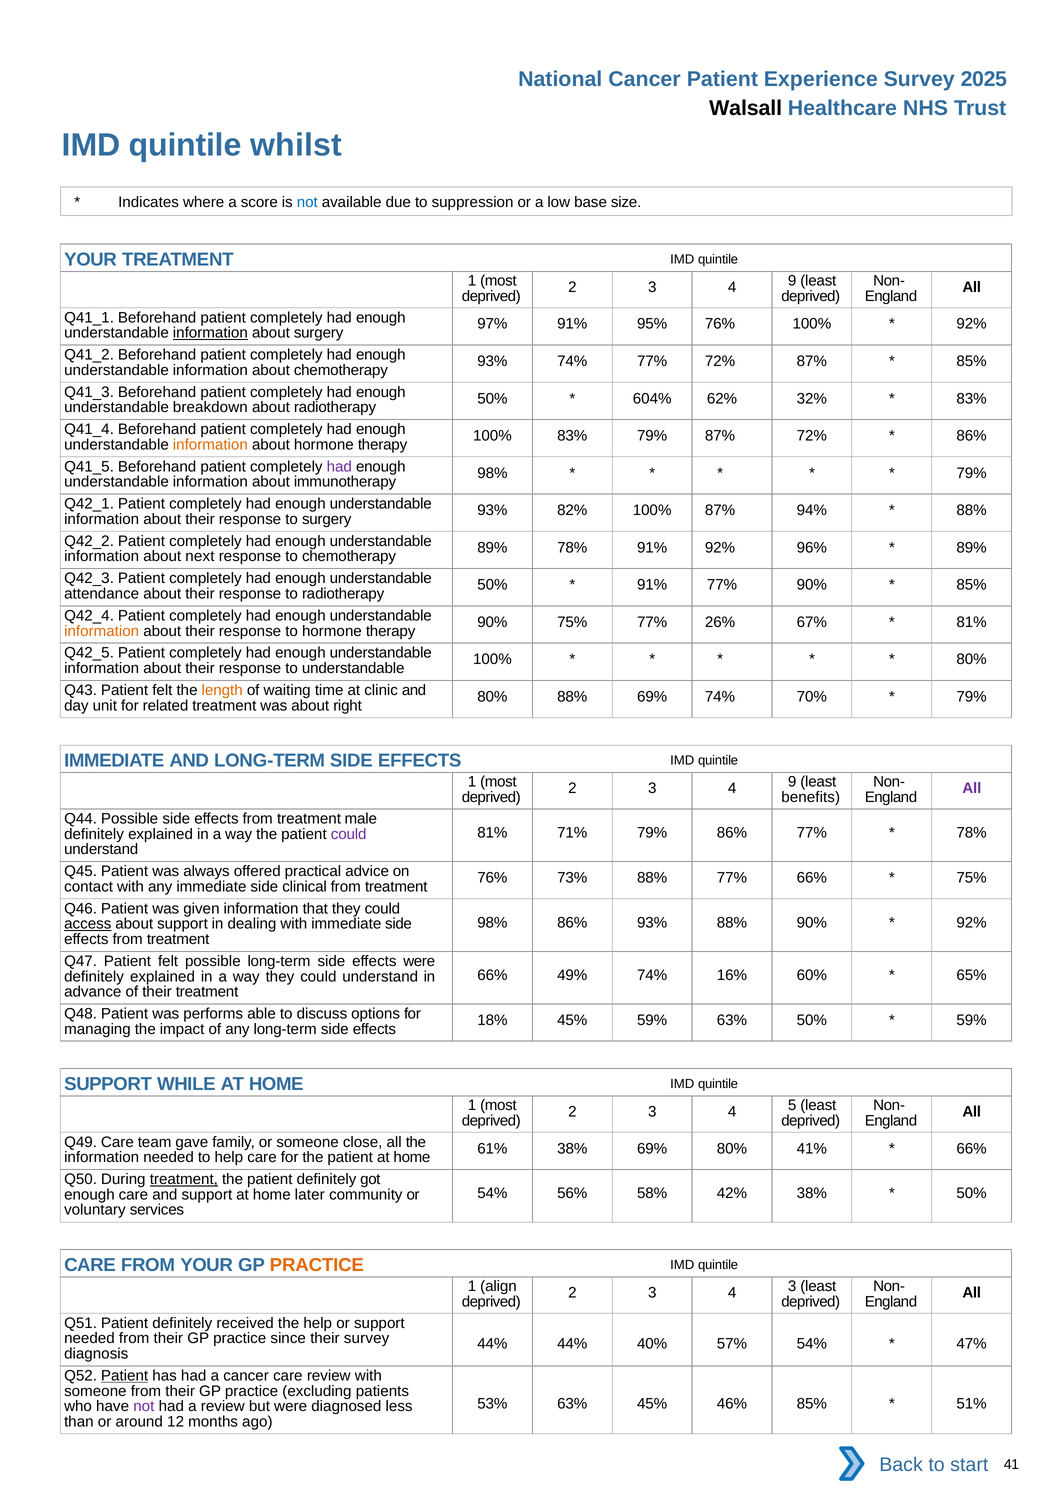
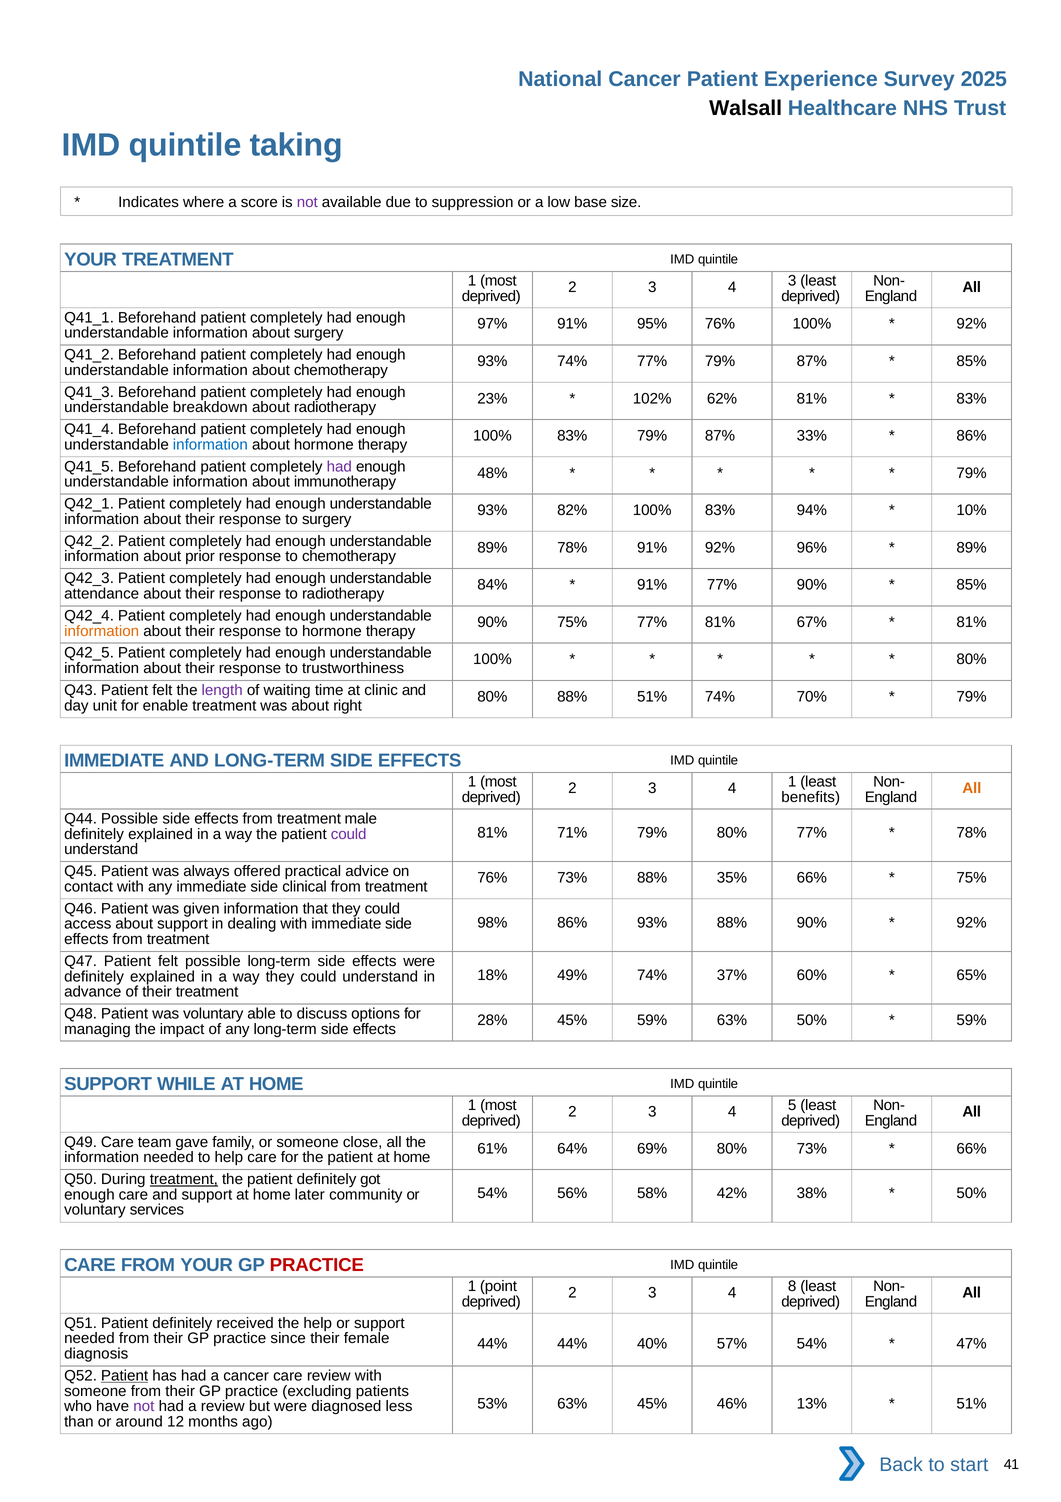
whilst: whilst -> taking (296, 145)
not colour: blue -> purple (307, 202)
9: 9 -> 3 (792, 281)
information underline: present -> none (210, 333)
77% 72%: 72% -> 79% (720, 361)
50%: 50% -> 23% (492, 398)
604%: 604% -> 102% (652, 398)
62% 32%: 32% -> 81% (812, 398)
87% 72%: 72% -> 33% (812, 436)
information colour: orange -> blue (210, 445)
98%: 98% -> 48% (492, 473)
82% 100% 87%: 87% -> 83% (720, 510)
88%: 88% -> 10% (972, 510)
next: next -> prior (200, 556)
50%: 50% -> 84% (492, 585)
77% 26%: 26% -> 81% (720, 622)
to understandable: understandable -> trustworthiness (353, 668)
length colour: orange -> purple (222, 690)
88% 69%: 69% -> 51% (652, 696)
related: related -> enable (165, 705)
9: 9 -> 1 (792, 782)
All colour: purple -> orange (972, 788)
79% 86%: 86% -> 80% (732, 833)
88% 77%: 77% -> 35% (732, 877)
access underline: present -> none (88, 924)
66%: 66% -> 18% (492, 975)
16%: 16% -> 37% (732, 975)
was performs: performs -> voluntary (213, 1013)
18%: 18% -> 28% (492, 1020)
61% 38%: 38% -> 64% (572, 1148)
80% 41%: 41% -> 73% (812, 1148)
PRACTICE colour: orange -> red (317, 1265)
align: align -> point (498, 1286)
4 3: 3 -> 8 (792, 1286)
their survey: survey -> female (367, 1338)
46% 85%: 85% -> 13% (812, 1403)
